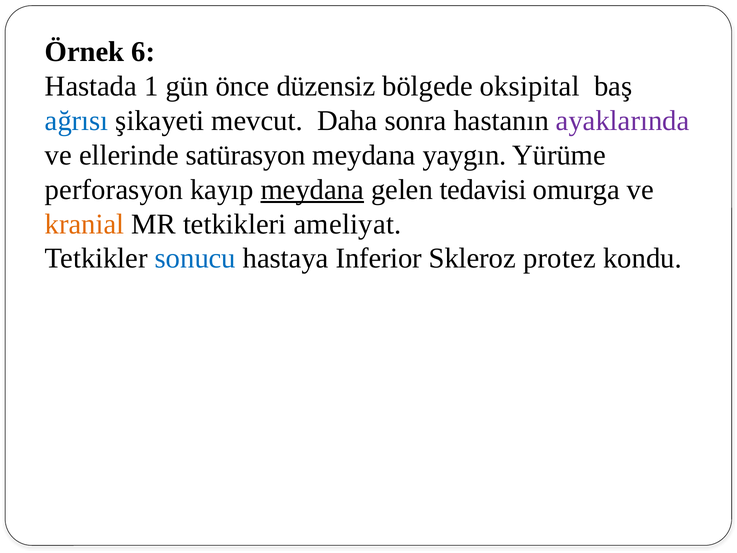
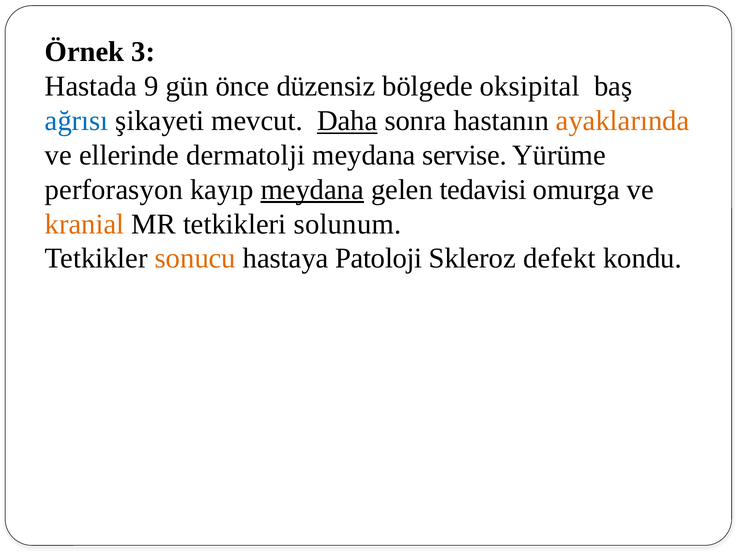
6: 6 -> 3 (143, 52)
1: 1 -> 9 (151, 86)
Daha underline: none -> present (347, 121)
ayaklarında colour: purple -> orange (623, 121)
satürasyon: satürasyon -> dermatolji (246, 155)
yaygın: yaygın -> servise (465, 155)
ameliyat: ameliyat -> solunum (347, 224)
sonucu colour: blue -> orange (195, 258)
Inferior: Inferior -> Patoloji (379, 258)
protez: protez -> defekt (559, 258)
